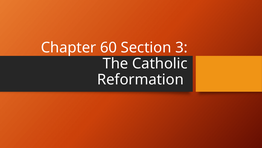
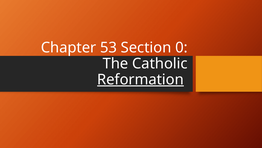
60: 60 -> 53 (109, 47)
3: 3 -> 0 (181, 47)
Reformation underline: none -> present (140, 79)
